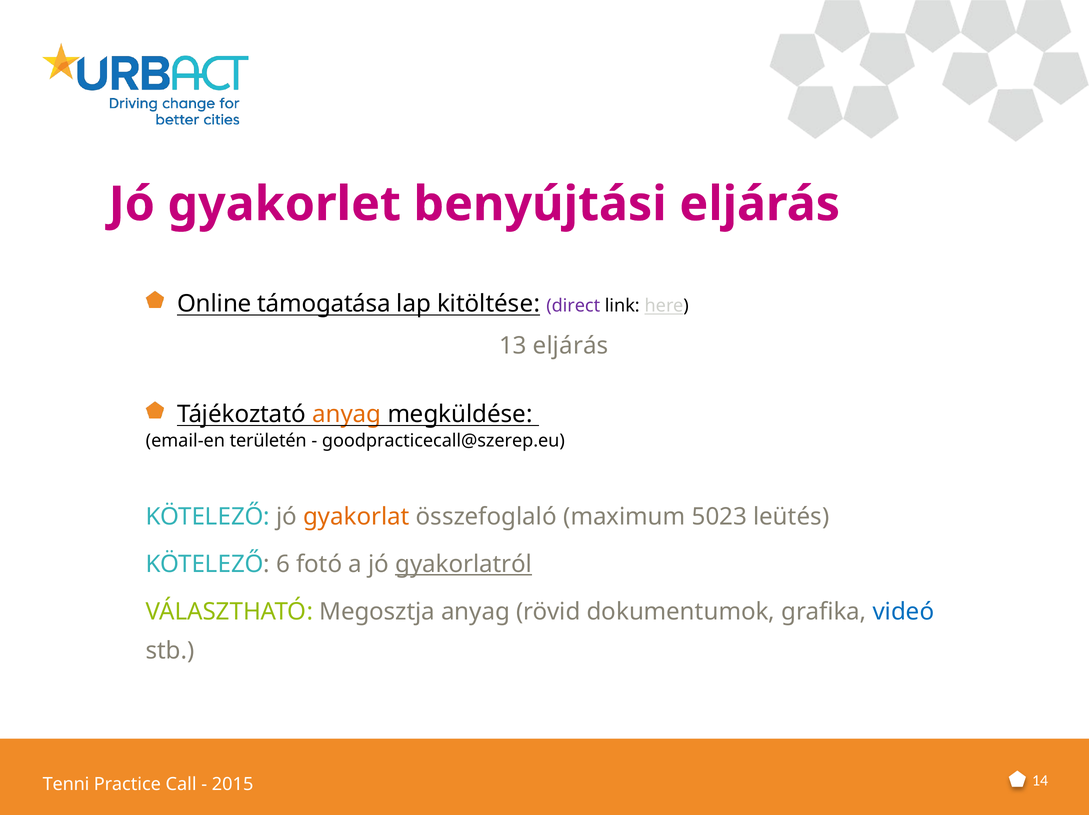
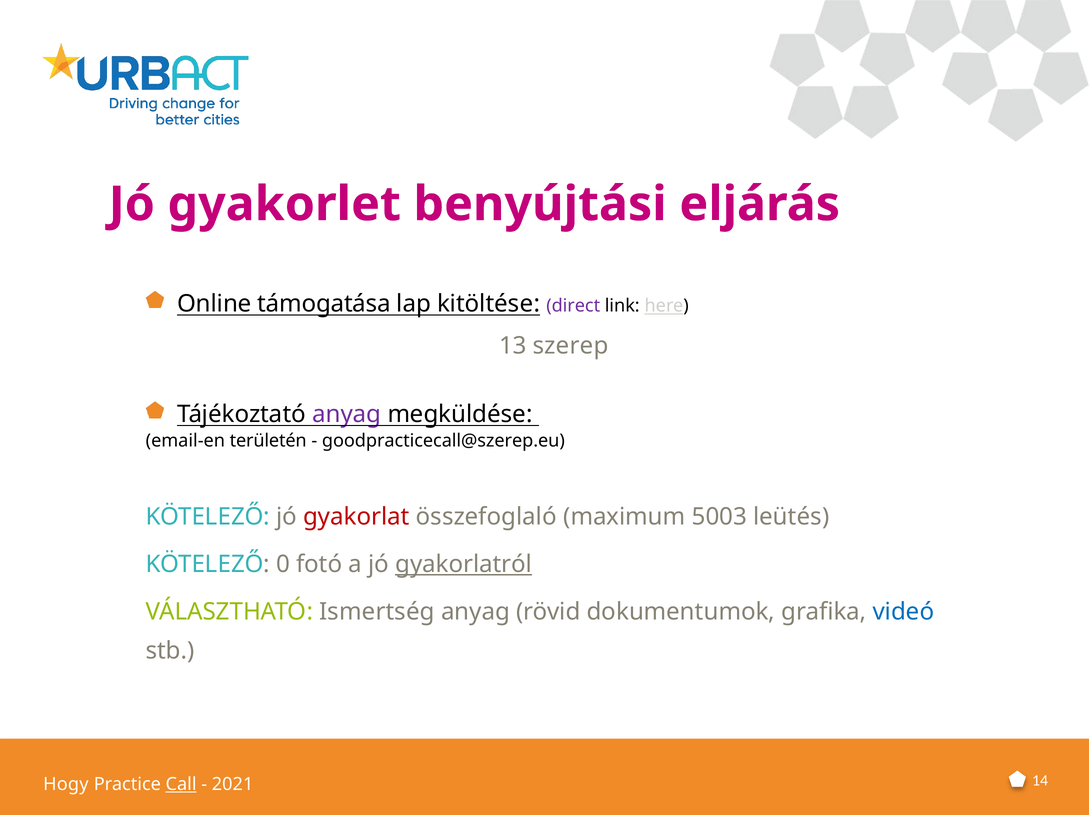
13 eljárás: eljárás -> szerep (571, 345)
anyag colour: orange -> purple (347, 414)
gyakorlat colour: orange -> red (356, 517)
5023: 5023 -> 5003 (719, 517)
6: 6 -> 0 (283, 564)
Megosztja: Megosztja -> Ismertség (377, 611)
Tenni: Tenni -> Hogy (66, 784)
Call underline: none -> present (181, 784)
2015: 2015 -> 2021 (233, 784)
